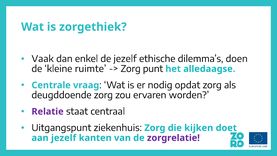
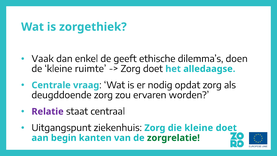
de jezelf: jezelf -> geeft (125, 59)
Zorg punt: punt -> doet (153, 69)
die kijken: kijken -> kleine (199, 128)
aan jezelf: jezelf -> begin (64, 138)
zorgrelatie colour: purple -> green (173, 138)
